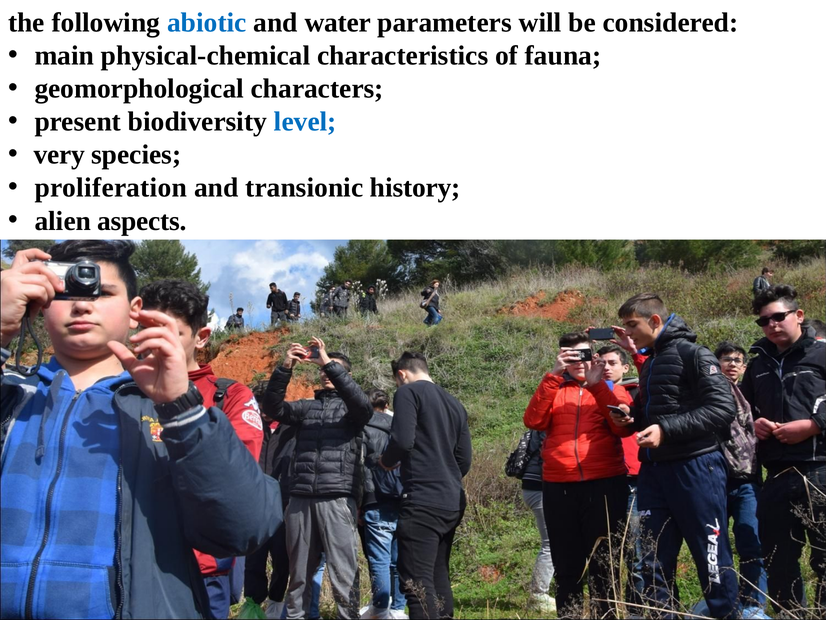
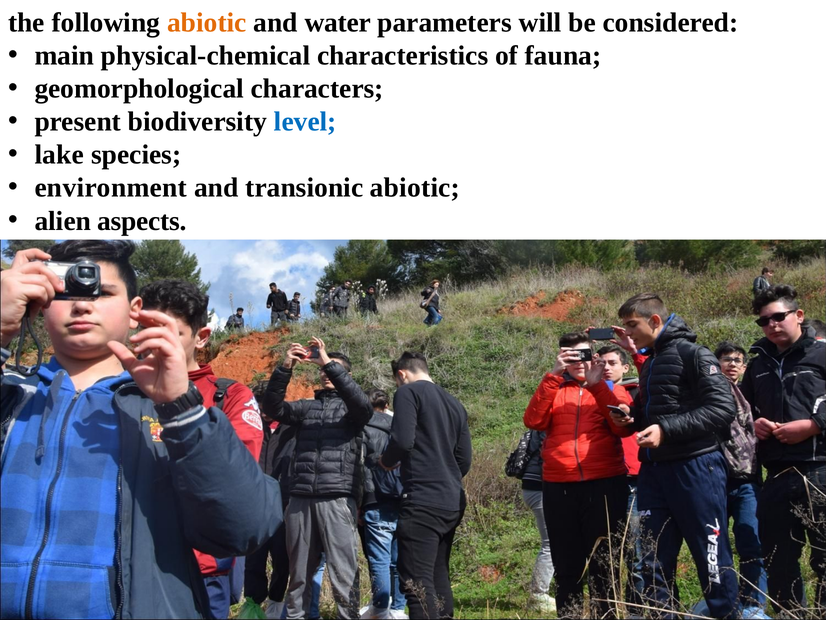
abiotic colour: blue -> orange (207, 22)
very: very -> lake (59, 155)
proliferation: proliferation -> environment (111, 188)
transionic history: history -> abiotic (415, 188)
